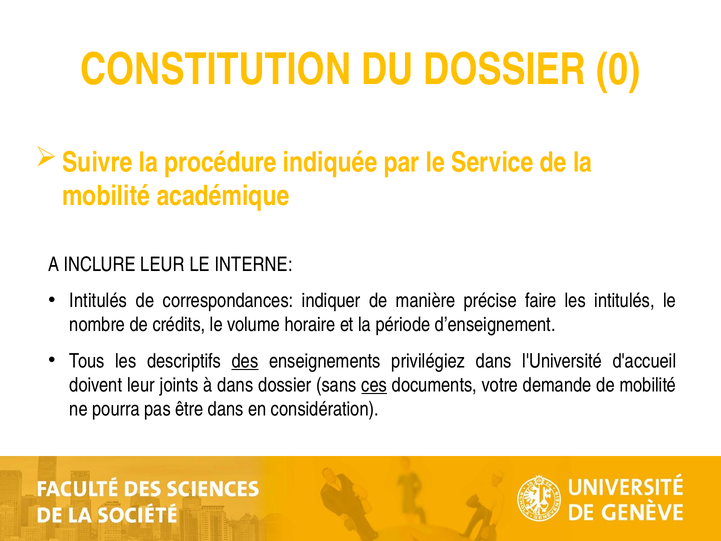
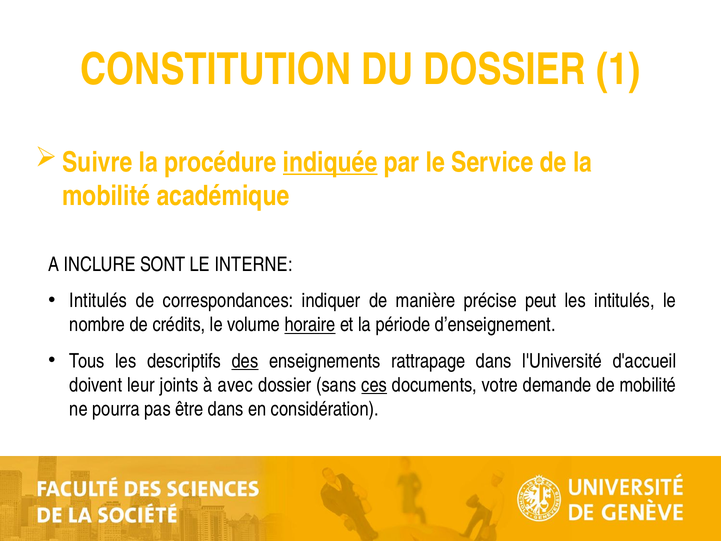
0: 0 -> 1 (618, 70)
indiquée underline: none -> present (330, 162)
INCLURE LEUR: LEUR -> SONT (163, 265)
faire: faire -> peut (541, 301)
horaire underline: none -> present (310, 325)
privilégiez: privilégiez -> rattrapage (428, 361)
à dans: dans -> avec (235, 385)
